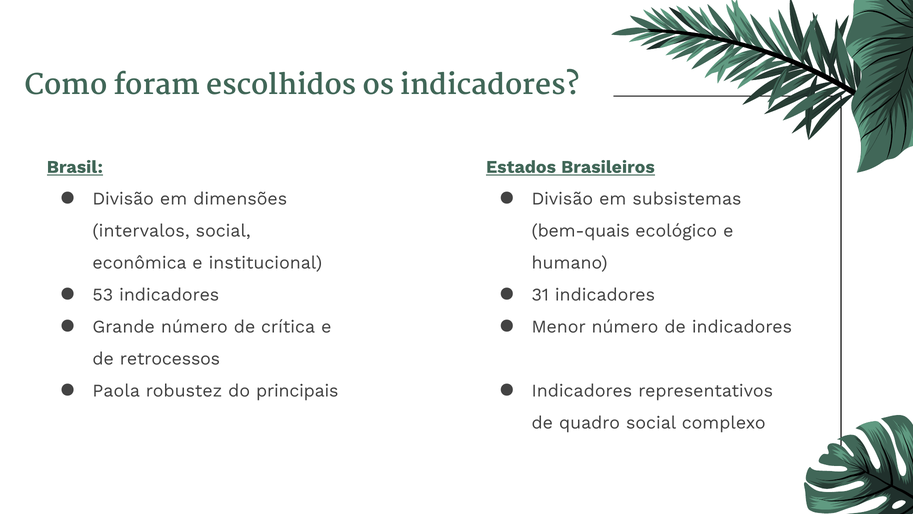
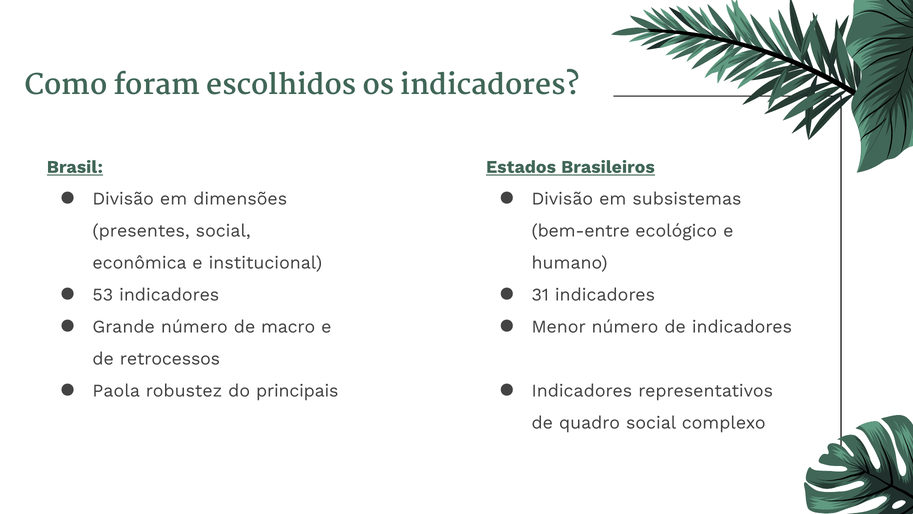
intervalos: intervalos -> presentes (141, 231)
bem-quais: bem-quais -> bem-entre (581, 231)
crítica: crítica -> macro (288, 327)
